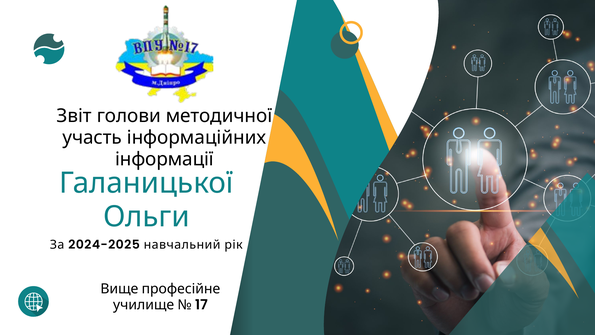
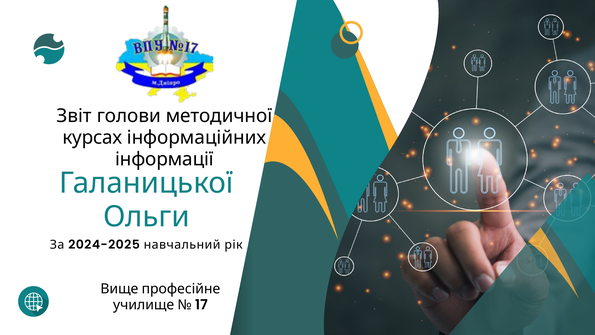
участь: участь -> курсах (92, 137)
